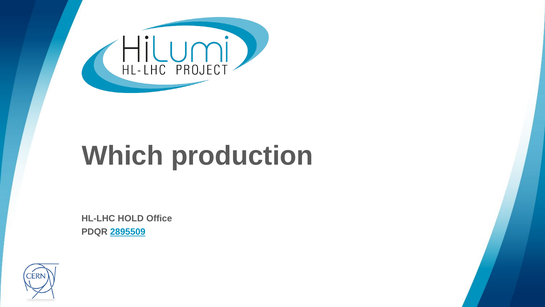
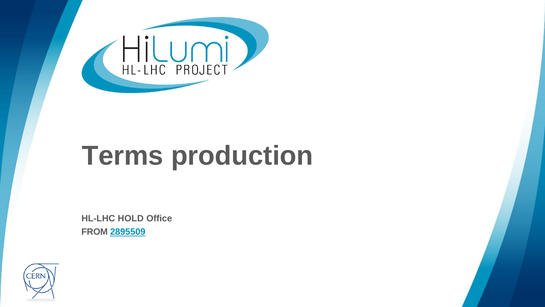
Which: Which -> Terms (123, 156)
PDQR: PDQR -> FROM (95, 232)
